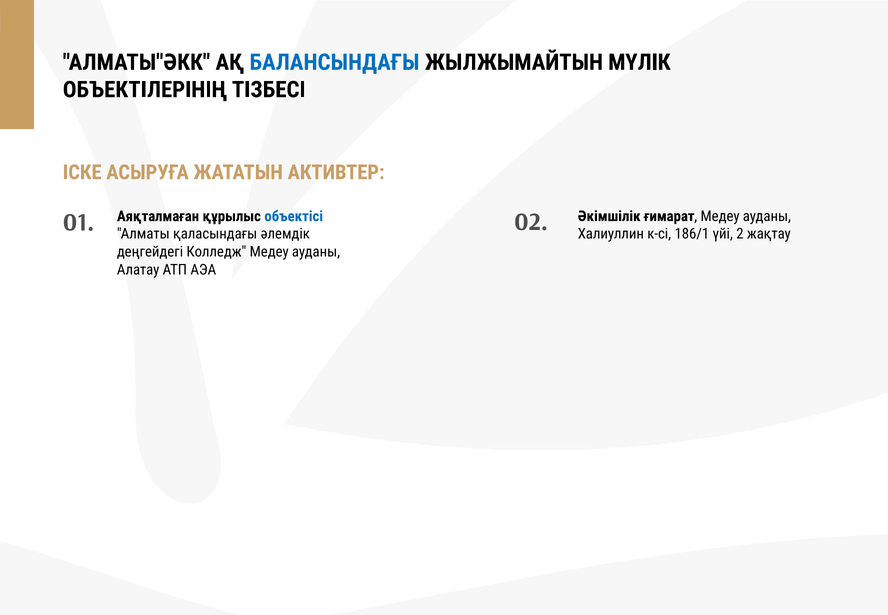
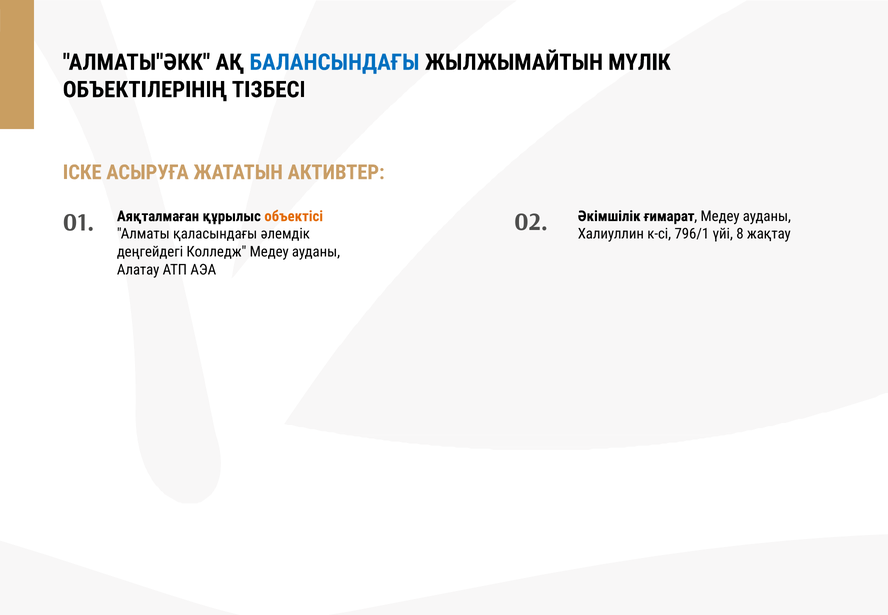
объектісі colour: blue -> orange (294, 216)
186/1: 186/1 -> 796/1 (692, 234)
2: 2 -> 8 (740, 234)
